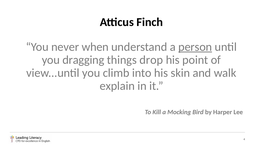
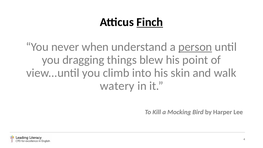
Finch underline: none -> present (150, 22)
drop: drop -> blew (151, 60)
explain: explain -> watery (117, 86)
